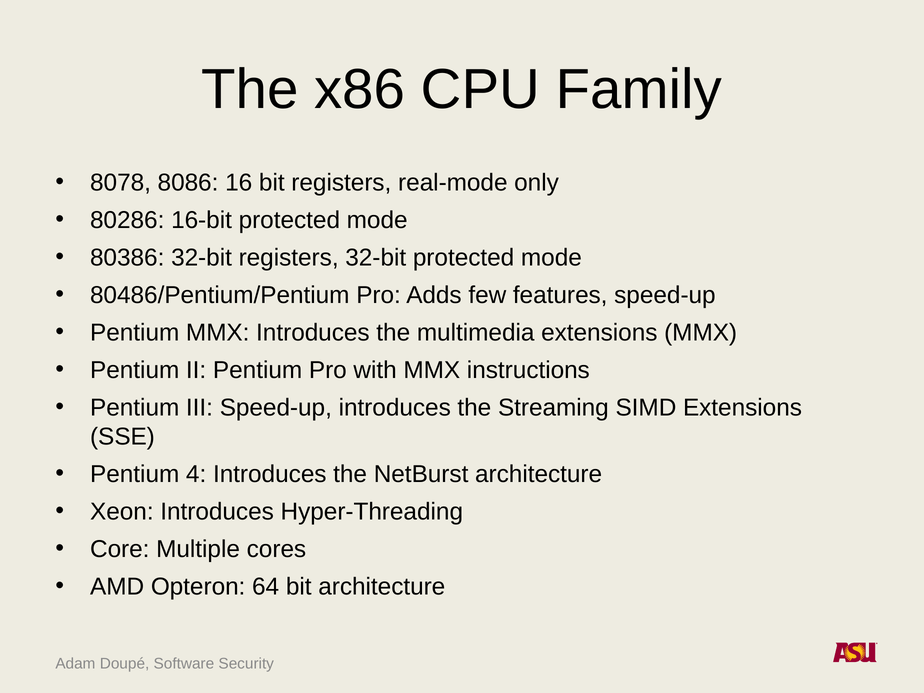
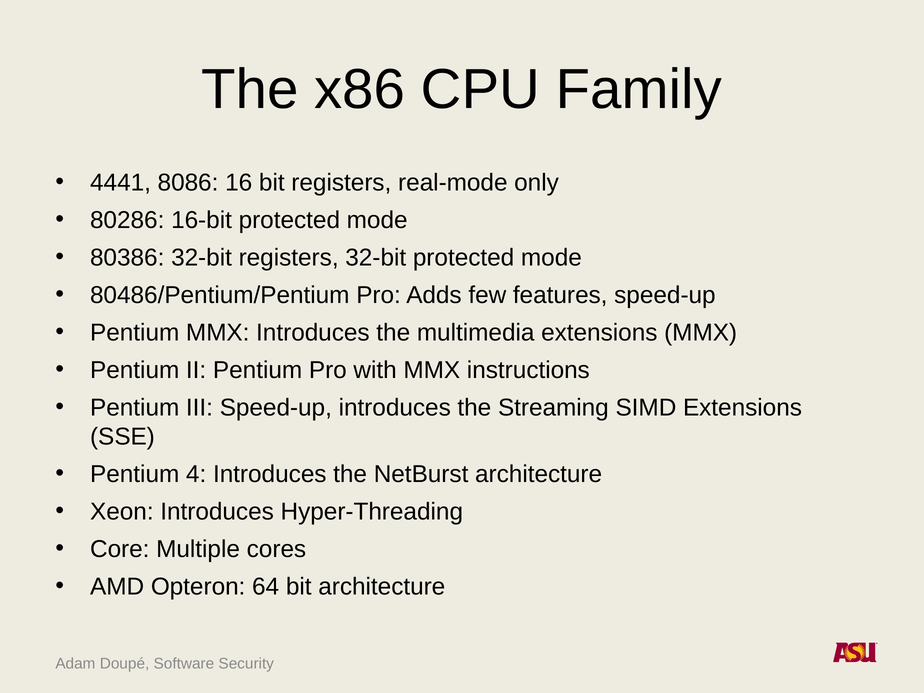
8078: 8078 -> 4441 (121, 183)
